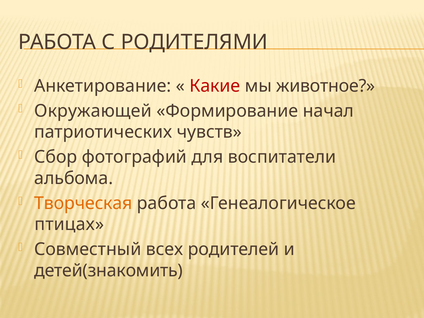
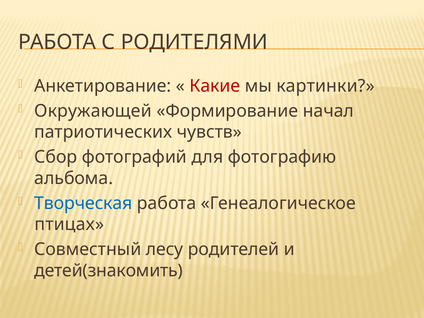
животное: животное -> картинки (326, 86)
воспитатели: воспитатели -> фотографию (282, 157)
Творческая colour: orange -> blue (83, 203)
всех: всех -> лесу (165, 249)
